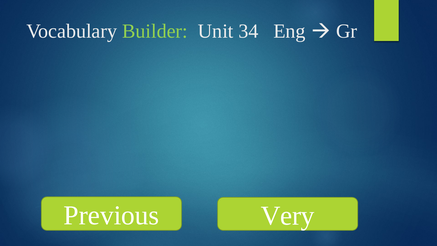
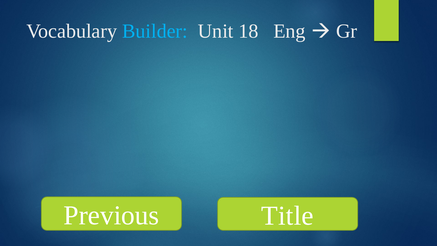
Builder colour: light green -> light blue (155, 31)
34: 34 -> 18 (248, 31)
Very: Very -> Title (287, 216)
